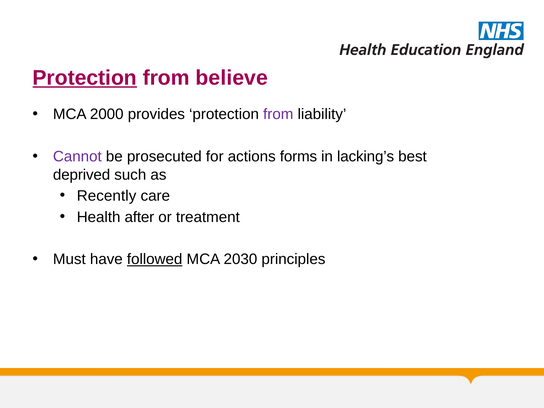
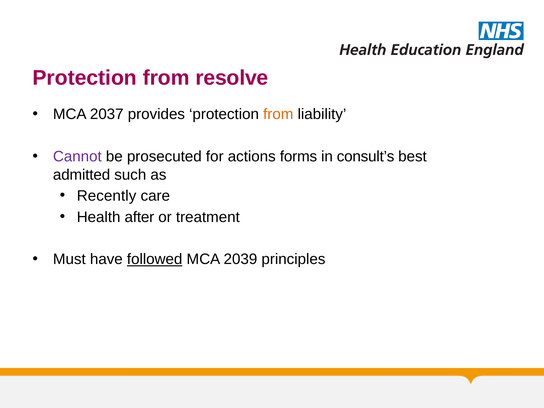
Protection underline: present -> none (85, 78)
believe: believe -> resolve (232, 78)
2000: 2000 -> 2037 (107, 114)
from colour: purple -> orange (278, 114)
lacking’s: lacking’s -> consult’s (366, 157)
deprived: deprived -> admitted (82, 175)
2030: 2030 -> 2039 (240, 259)
